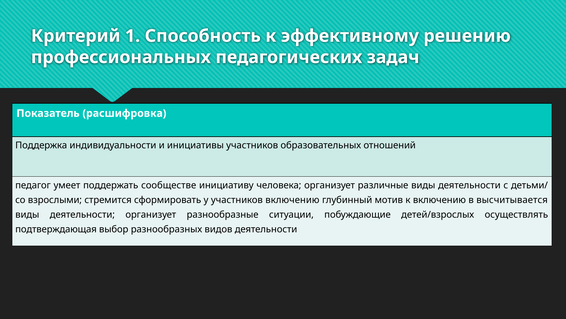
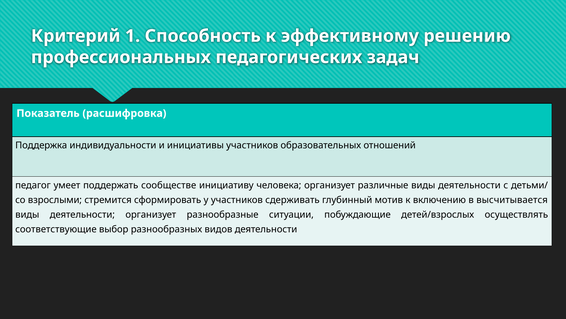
участников включению: включению -> сдерживать (292, 200)
подтверждающая: подтверждающая -> соответствующие (56, 229)
